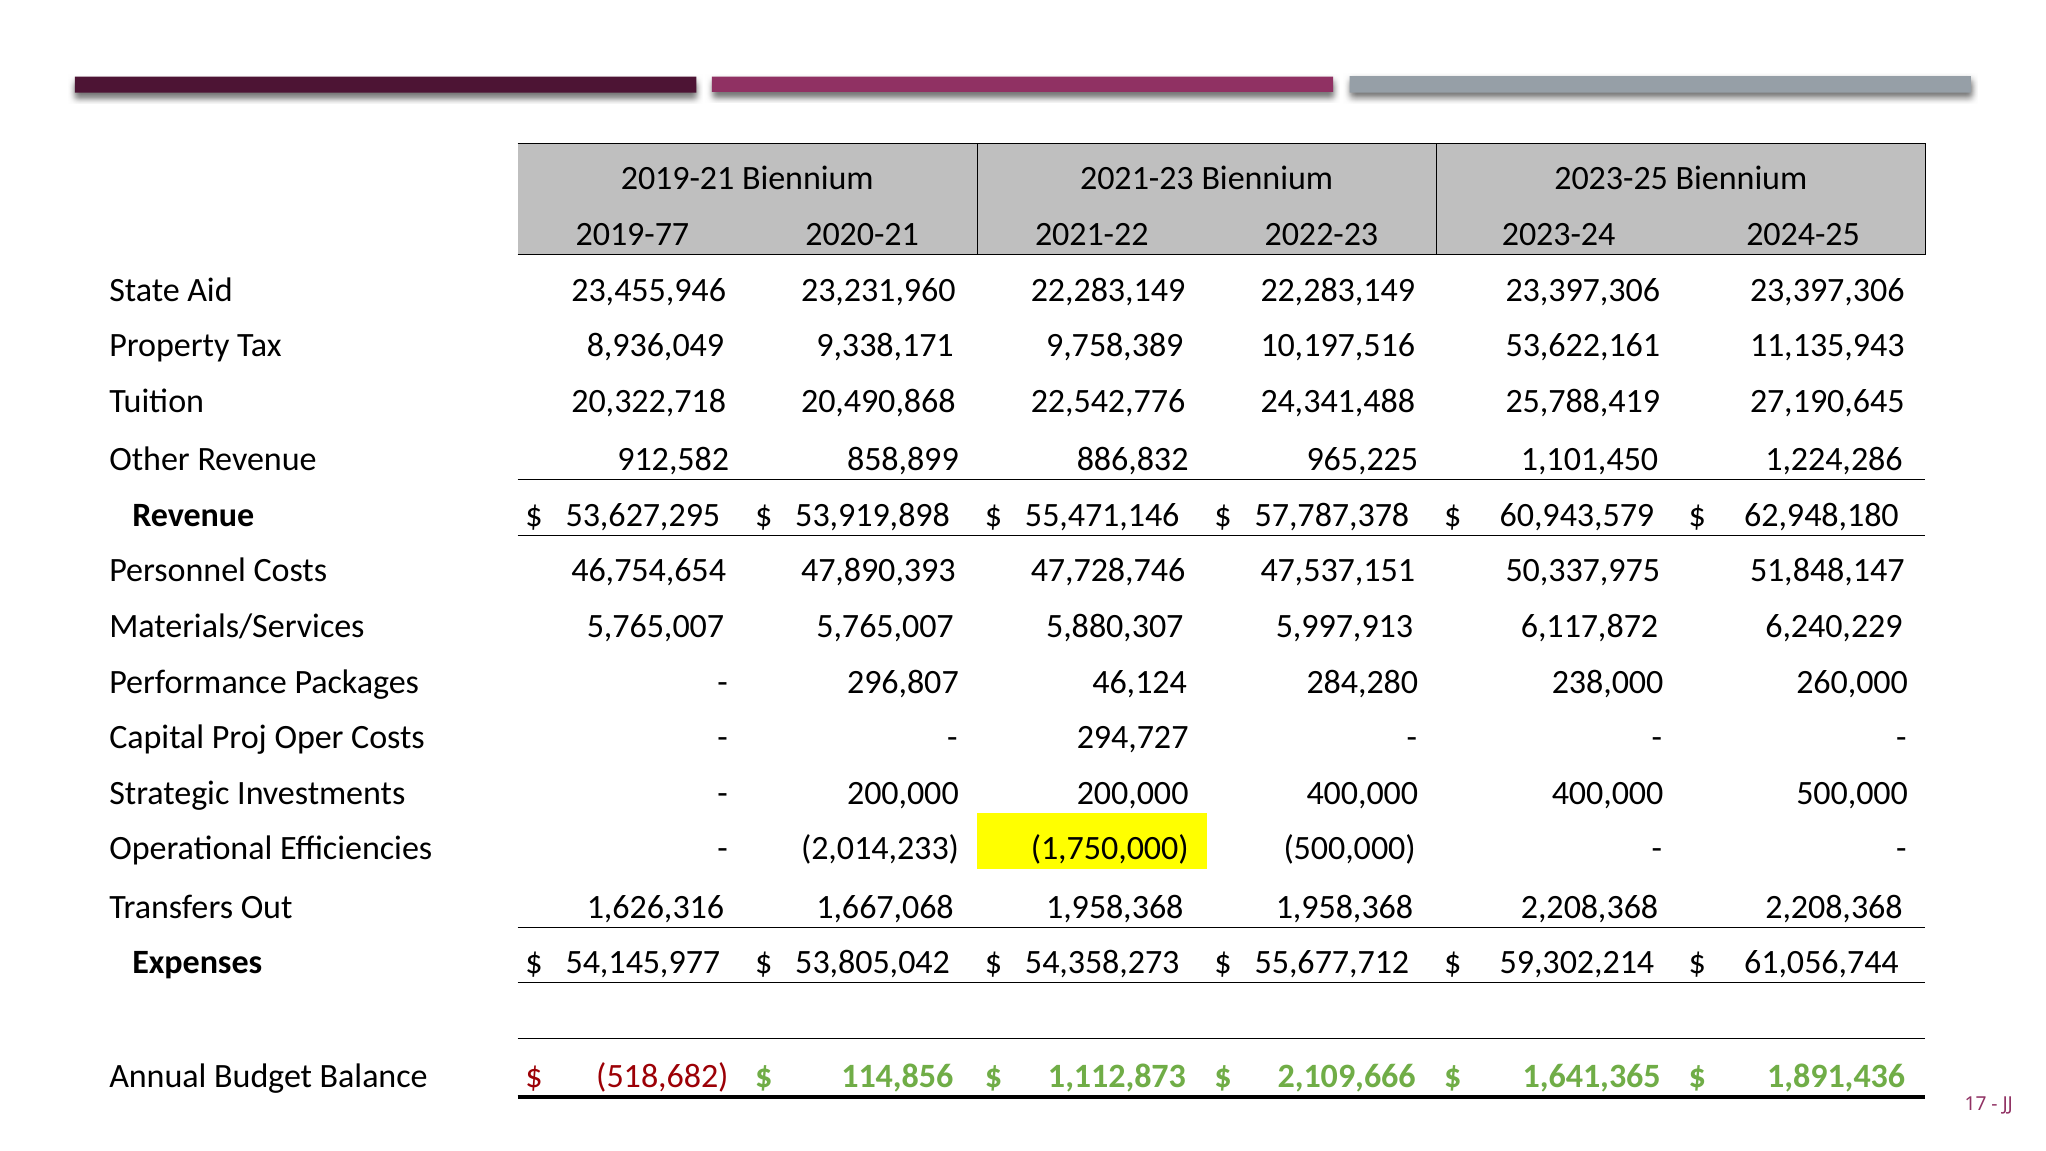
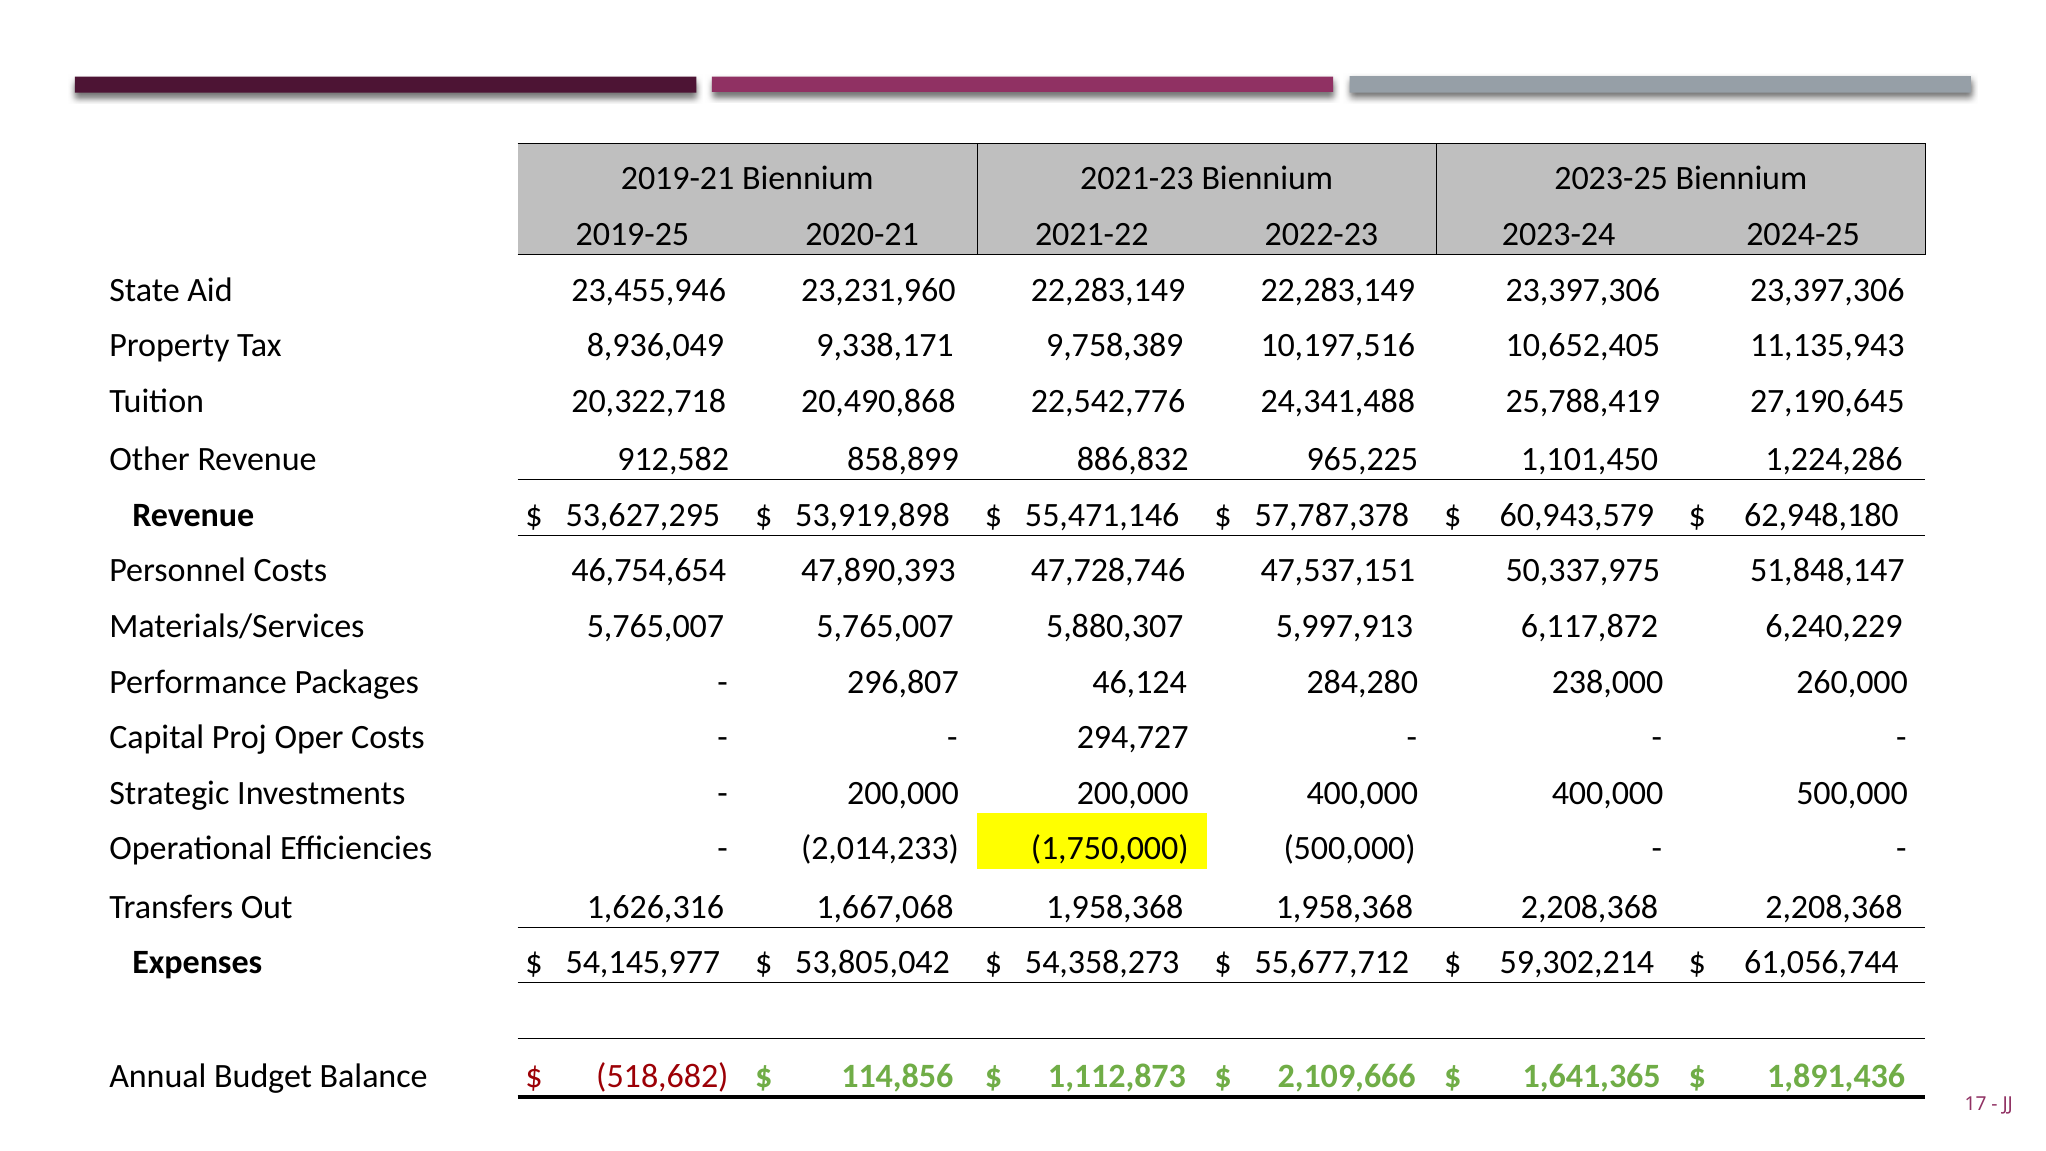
2019-77: 2019-77 -> 2019-25 (632, 234)
53,622,161: 53,622,161 -> 10,652,405 (1583, 345)
